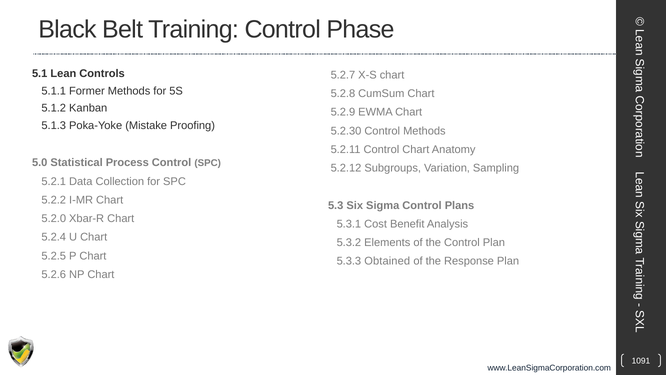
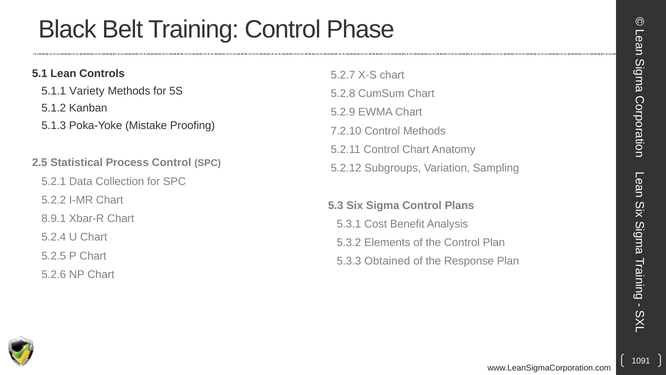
Former: Former -> Variety (87, 91)
5.2.30: 5.2.30 -> 7.2.10 (346, 131)
5.0: 5.0 -> 2.5 (40, 163)
5.2.0: 5.2.0 -> 8.9.1 (54, 218)
